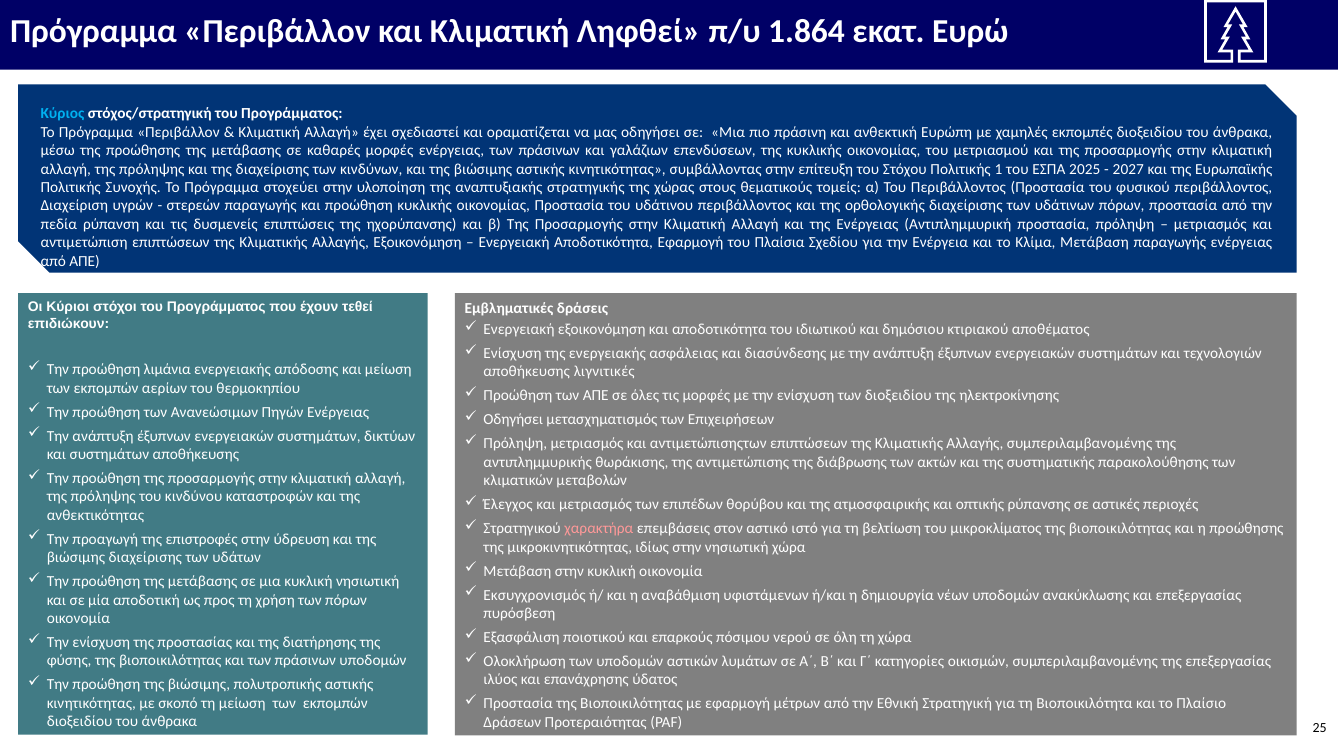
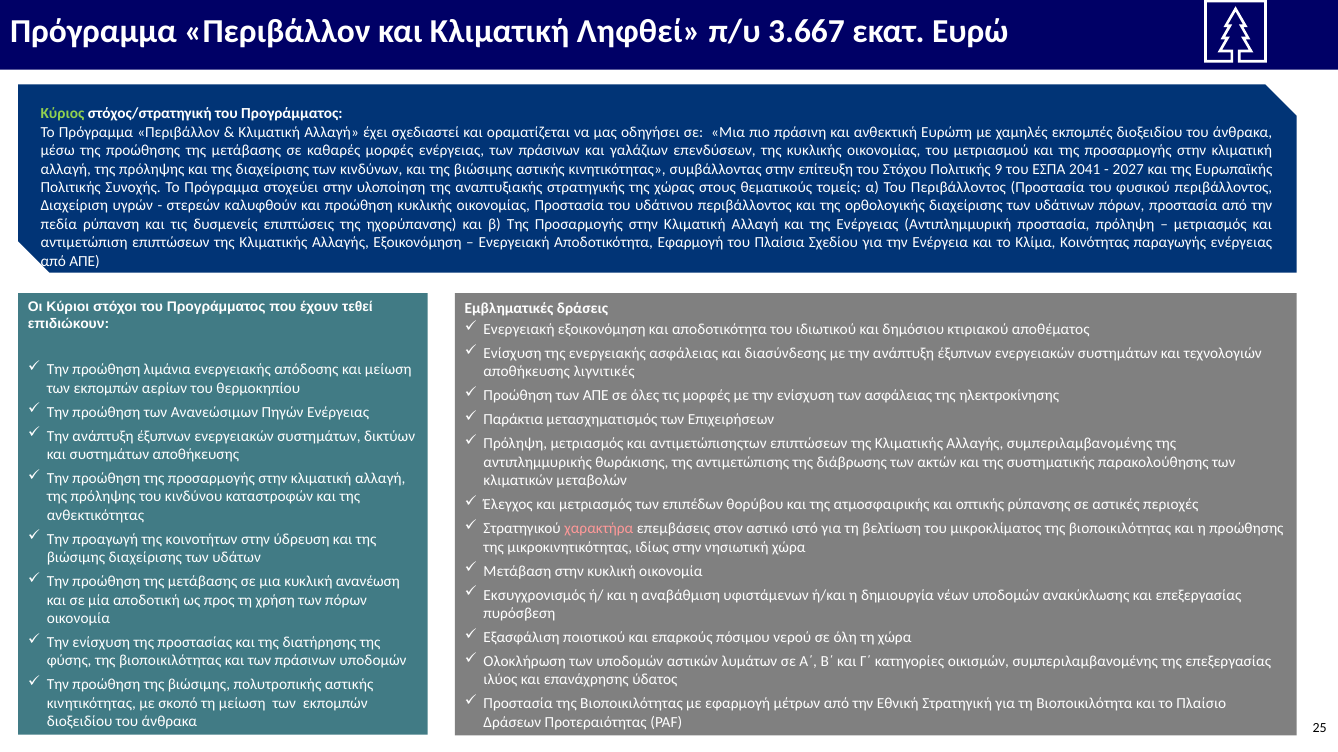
1.864: 1.864 -> 3.667 (807, 31)
Κύριος colour: light blue -> light green (63, 114)
1: 1 -> 9 (999, 169)
2025: 2025 -> 2041 (1085, 169)
στερεών παραγωγής: παραγωγής -> καλυφθούν (261, 206)
Κλίμα Μετάβαση: Μετάβαση -> Κοινότητας (1095, 243)
των διοξειδίου: διοξειδίου -> ασφάλειας (898, 396)
Οδηγήσει: Οδηγήσει -> Παράκτια (513, 420)
επιστροφές: επιστροφές -> κοινοτήτων (202, 540)
κυκλική νησιωτική: νησιωτική -> ανανέωση (368, 582)
